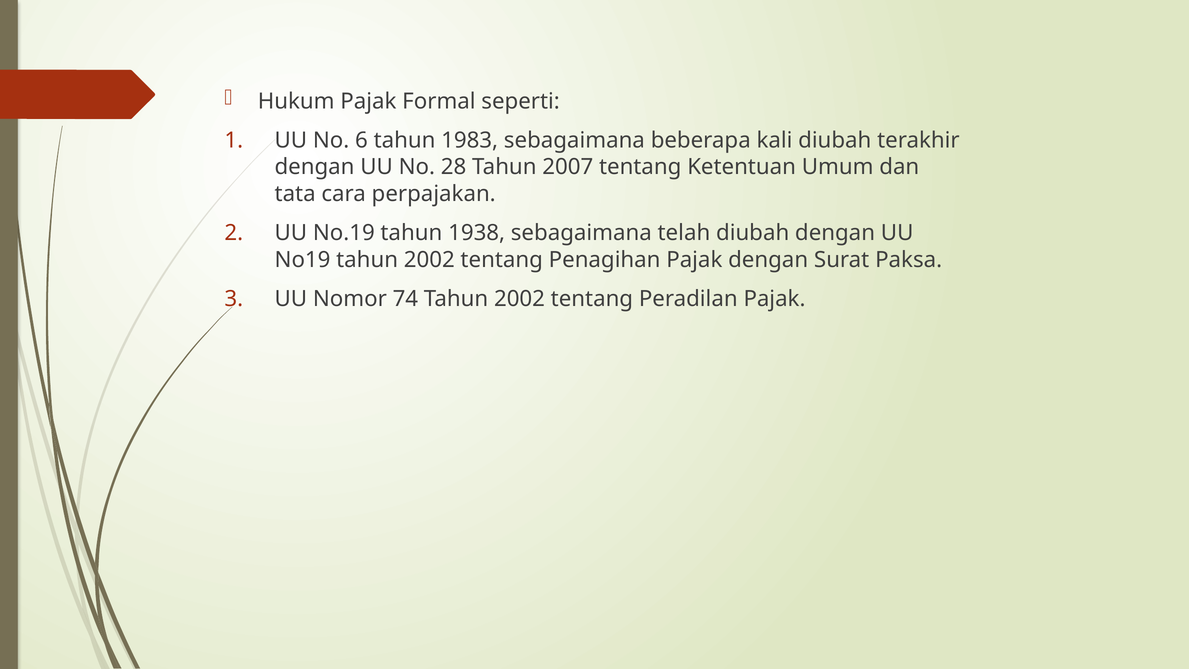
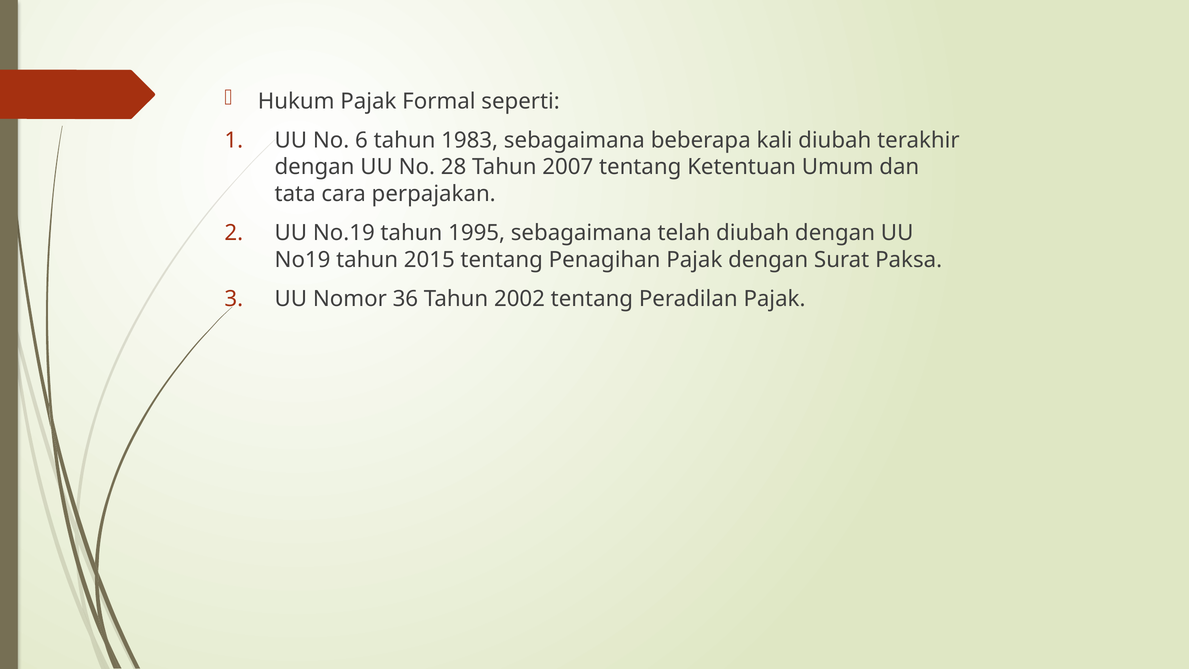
1938: 1938 -> 1995 (477, 233)
No19 tahun 2002: 2002 -> 2015 (429, 260)
74: 74 -> 36 (405, 299)
